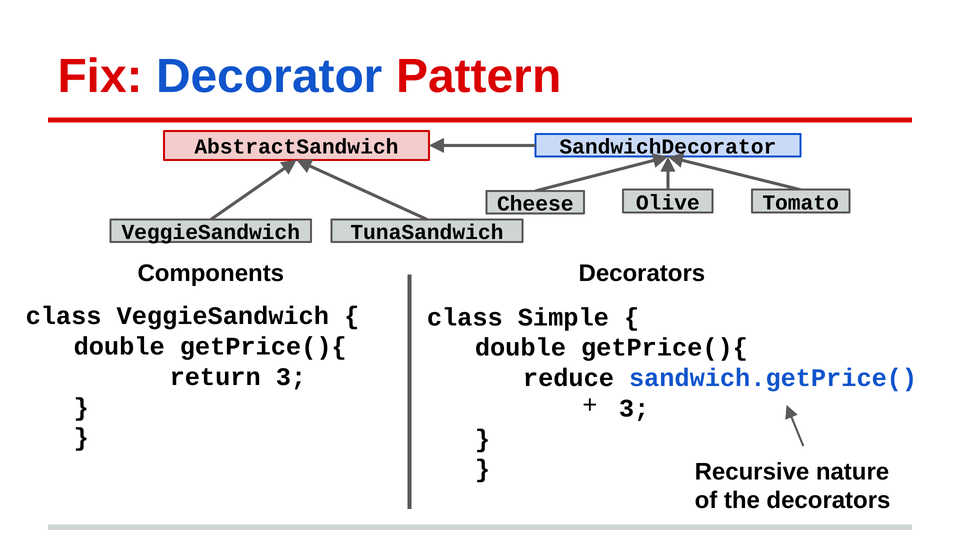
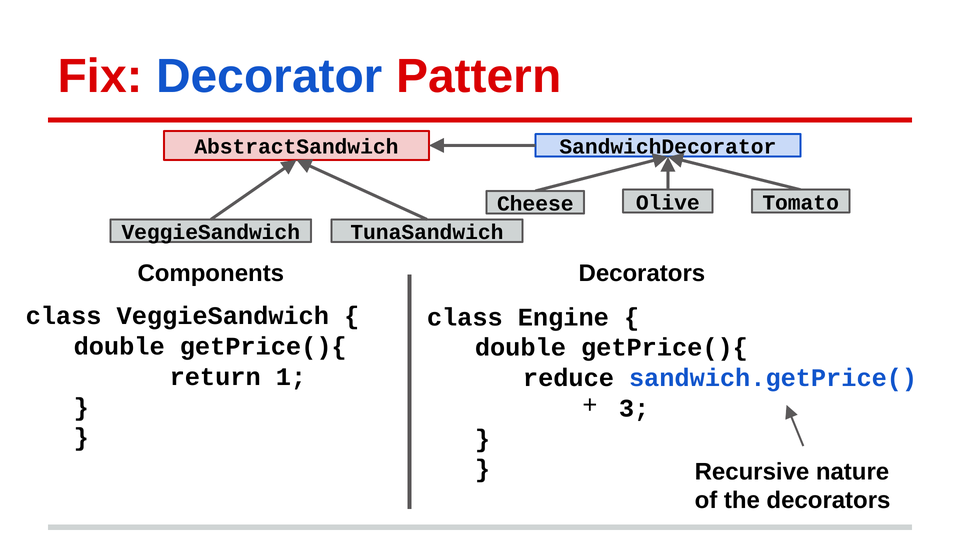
Simple: Simple -> Engine (563, 317)
return 3: 3 -> 1 (291, 377)
